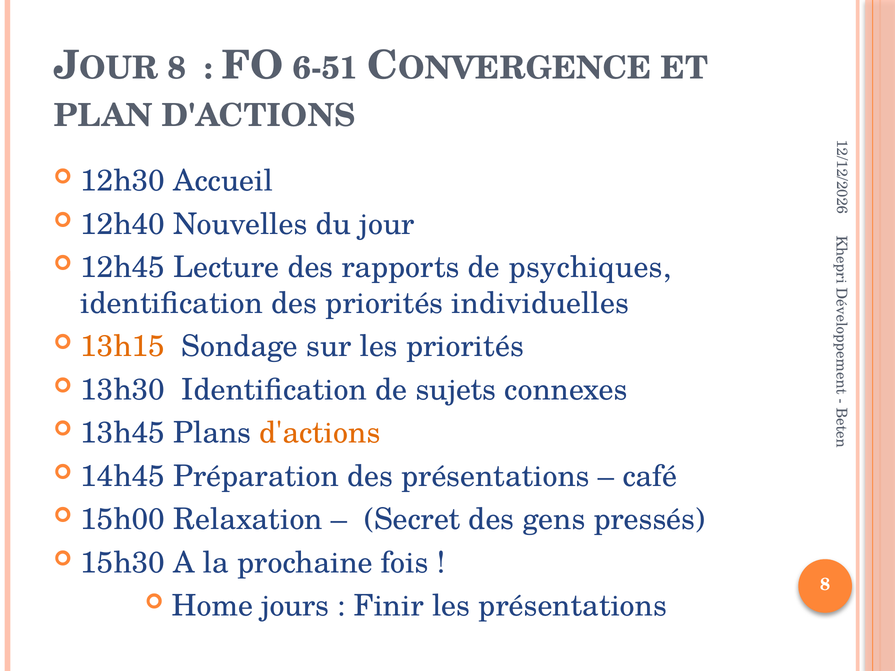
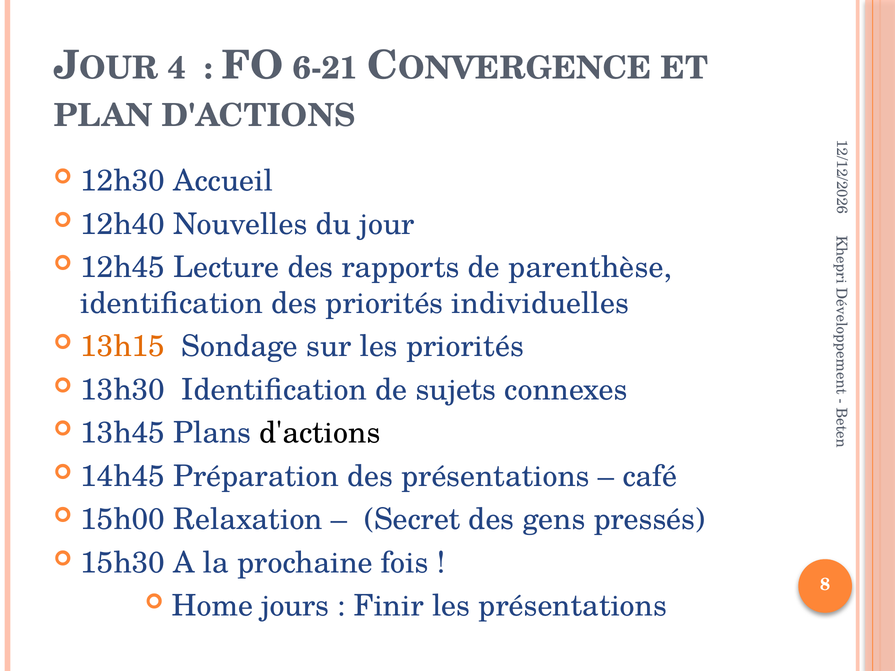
8: 8 -> 4 (177, 68)
6-51: 6-51 -> 6-21 (325, 68)
psychiques: psychiques -> parenthèse (590, 268)
d'actions colour: orange -> black (320, 433)
